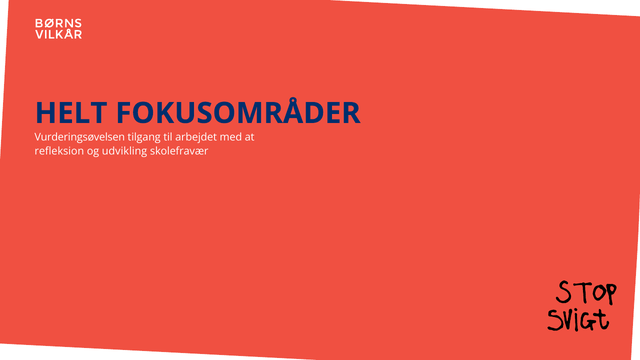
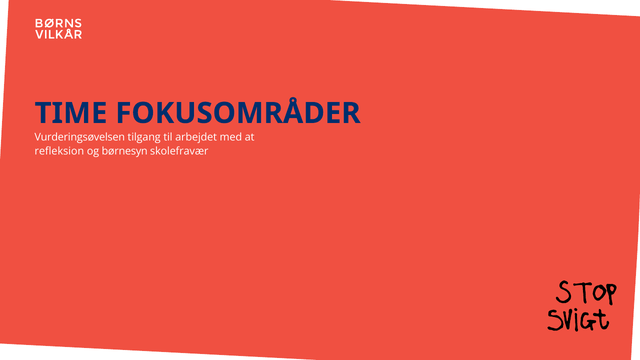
HELT: HELT -> TIME (71, 113)
udvikling: udvikling -> børnesyn (125, 151)
